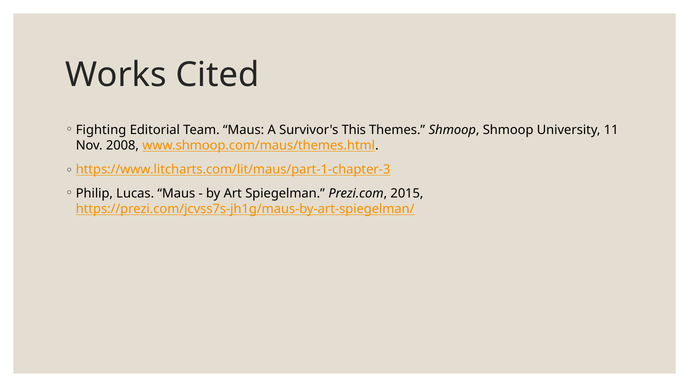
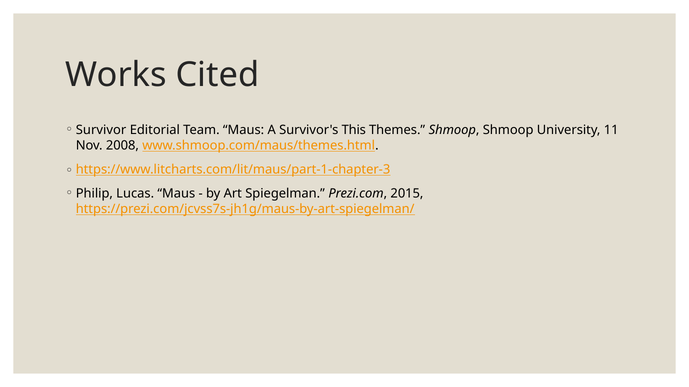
Fighting: Fighting -> Survivor (101, 130)
